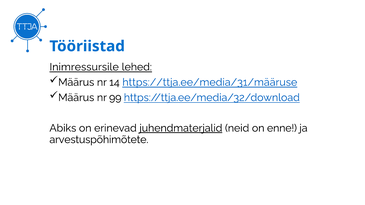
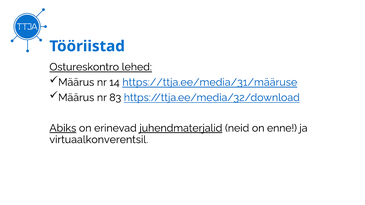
Inimressursile: Inimressursile -> Ostureskontro (84, 67)
99: 99 -> 83 (115, 98)
Abiks underline: none -> present (63, 128)
arvestuspõhimõtete: arvestuspõhimõtete -> virtuaalkonverentsil (99, 140)
